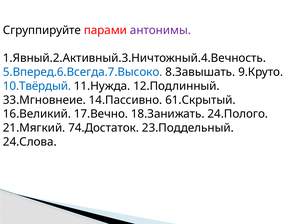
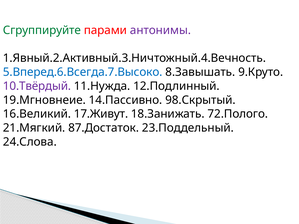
Сгруппируйте colour: black -> green (42, 30)
10.Твёрдый colour: blue -> purple (37, 86)
33.Мгновнеие: 33.Мгновнеие -> 19.Мгновнеие (44, 100)
61.Скрытый: 61.Скрытый -> 98.Скрытый (201, 100)
17.Вечно: 17.Вечно -> 17.Живут (101, 114)
24.Полого: 24.Полого -> 72.Полого (238, 114)
74.Достаток: 74.Достаток -> 87.Достаток (104, 128)
